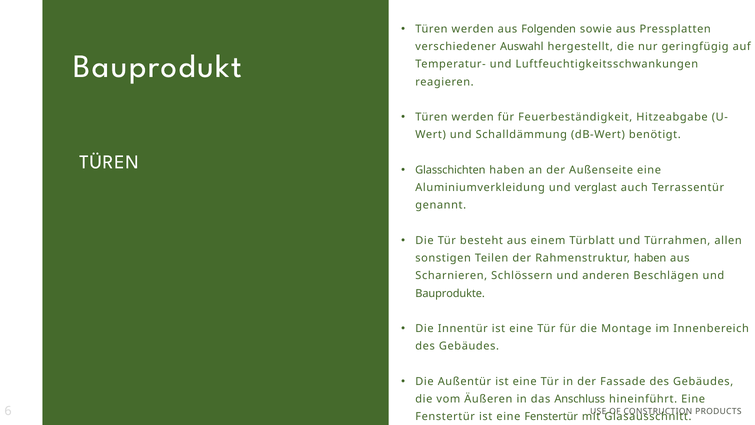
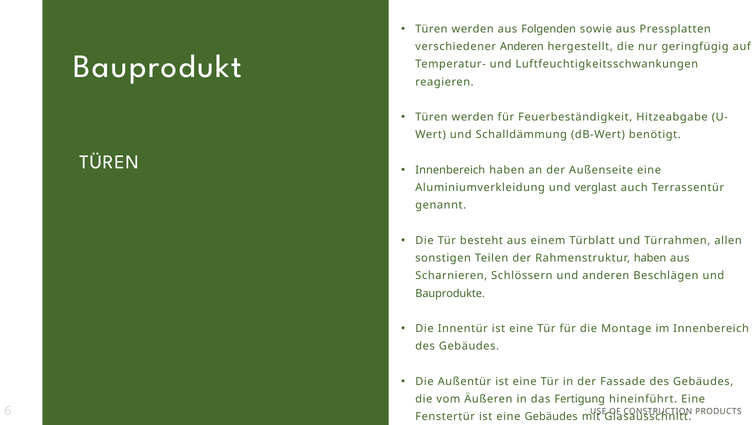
verschiedener Auswahl: Auswahl -> Anderen (522, 47)
Glasschichten: Glasschichten -> Innenbereich (450, 170)
Anschluss: Anschluss -> Fertigung (580, 399)
ist eine Fenstertür: Fenstertür -> Gebäudes (551, 417)
